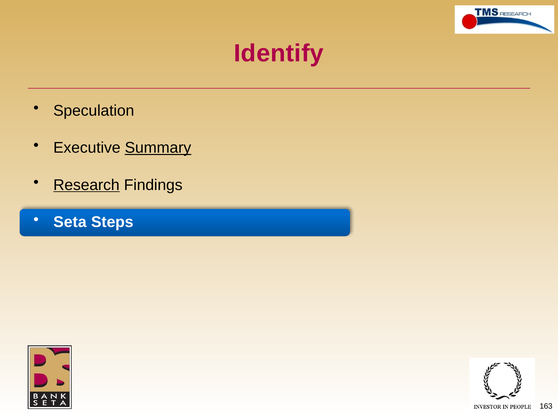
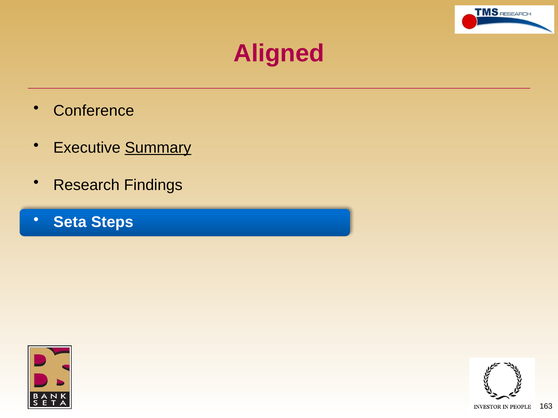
Identify: Identify -> Aligned (279, 53)
Speculation: Speculation -> Conference (94, 111)
Research underline: present -> none (86, 185)
